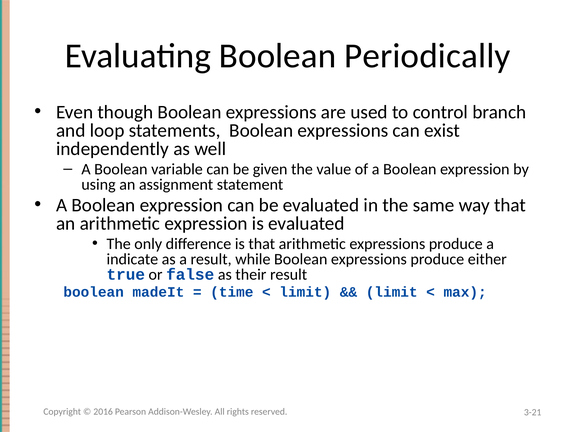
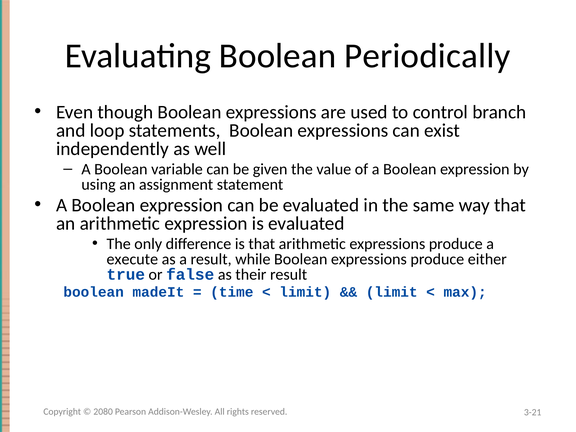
indicate: indicate -> execute (132, 259)
2016: 2016 -> 2080 (103, 412)
